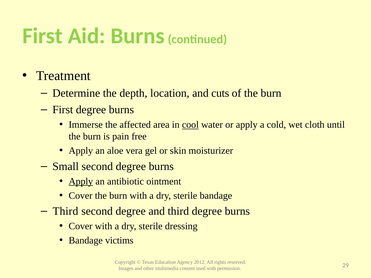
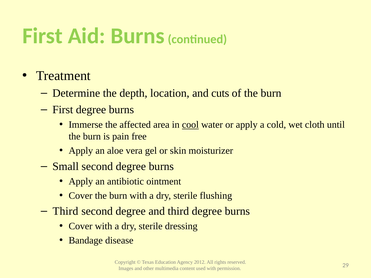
Apply underline: present -> none (81, 182)
sterile bandage: bandage -> flushing (216, 196)
victims: victims -> disease (119, 241)
